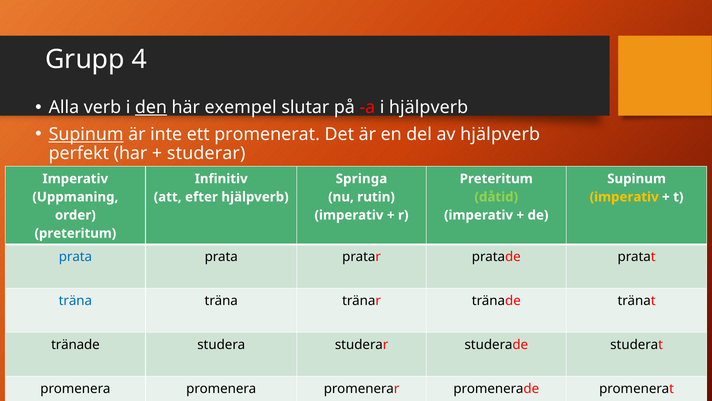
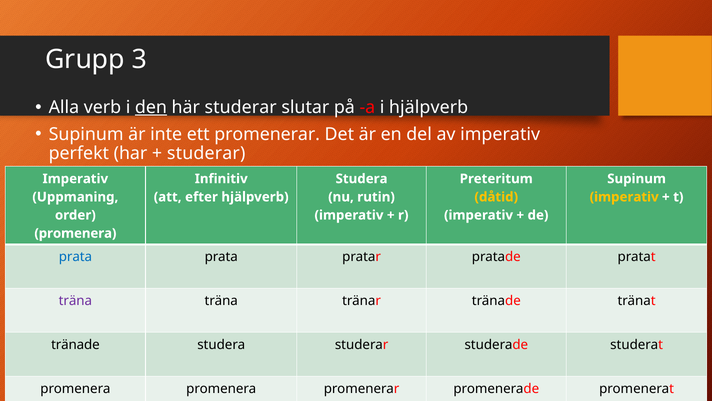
4: 4 -> 3 (139, 59)
här exempel: exempel -> studerar (241, 107)
Supinum underline: present -> none (86, 134)
ett promenerat: promenerat -> promenerar (267, 134)
av hjälpverb: hjälpverb -> imperativ (500, 134)
Springa: Springa -> Studera (362, 179)
dåtid colour: light green -> yellow (496, 197)
preteritum: preteritum -> promenera (75, 233)
träna colour: blue -> purple (75, 300)
